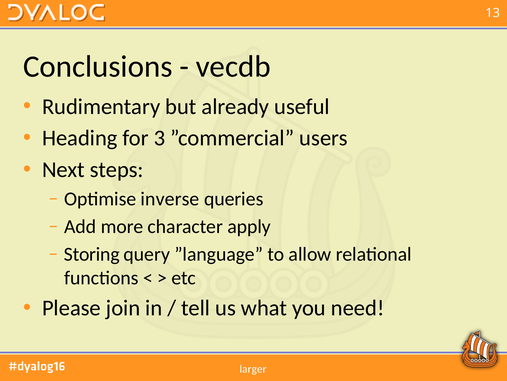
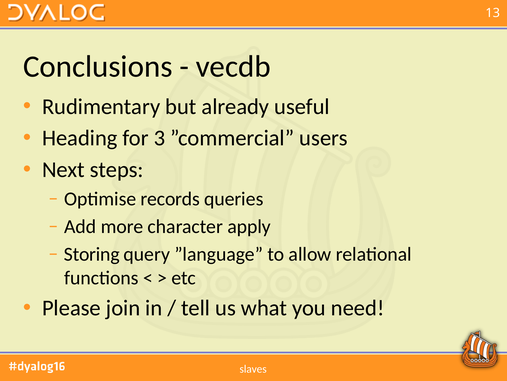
inverse: inverse -> records (170, 199)
larger: larger -> slaves (253, 368)
